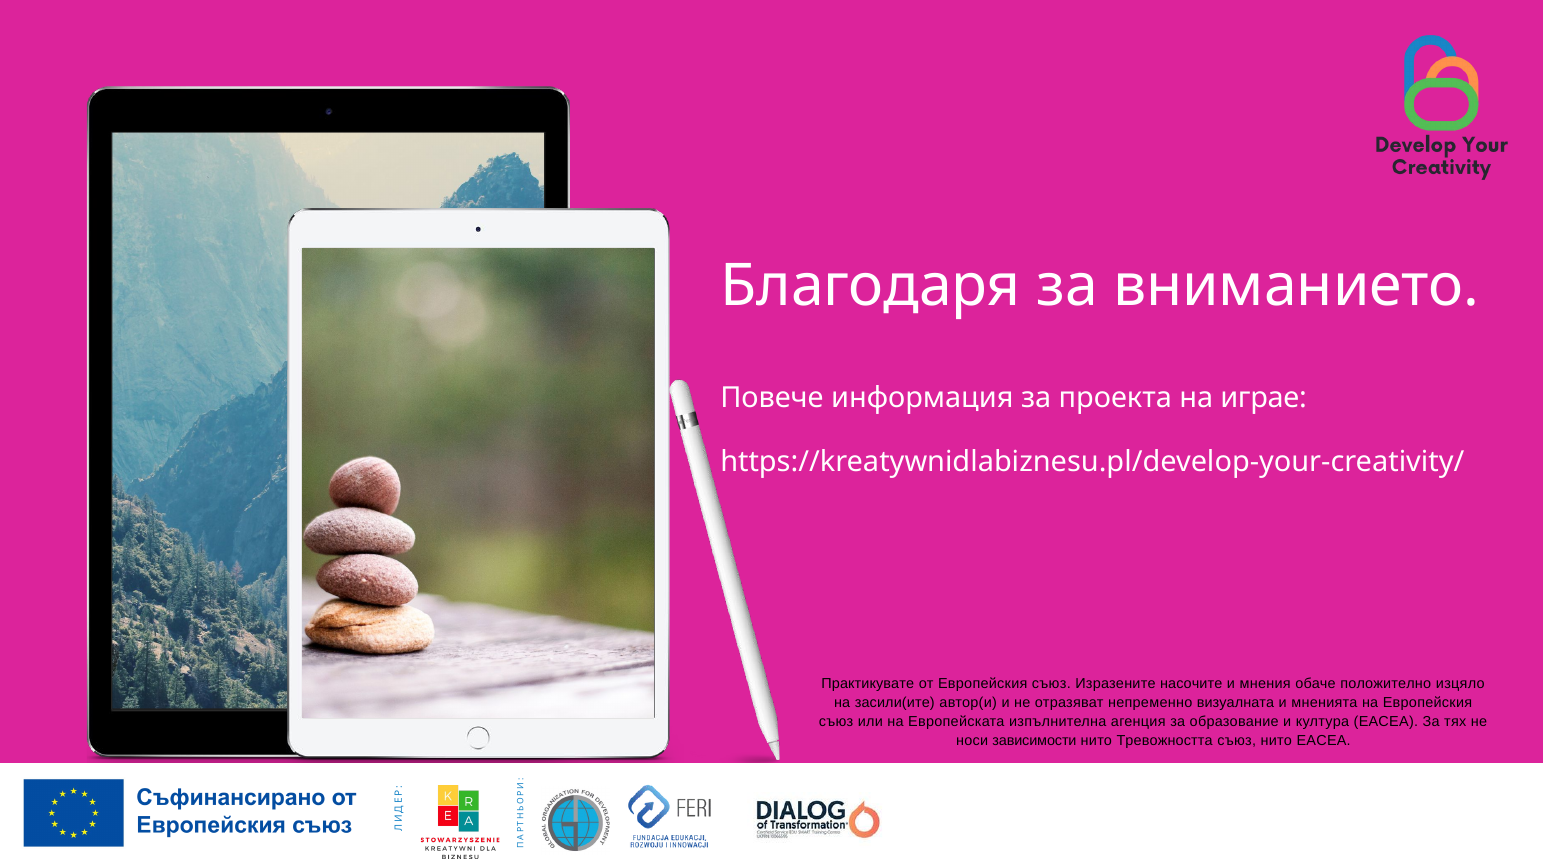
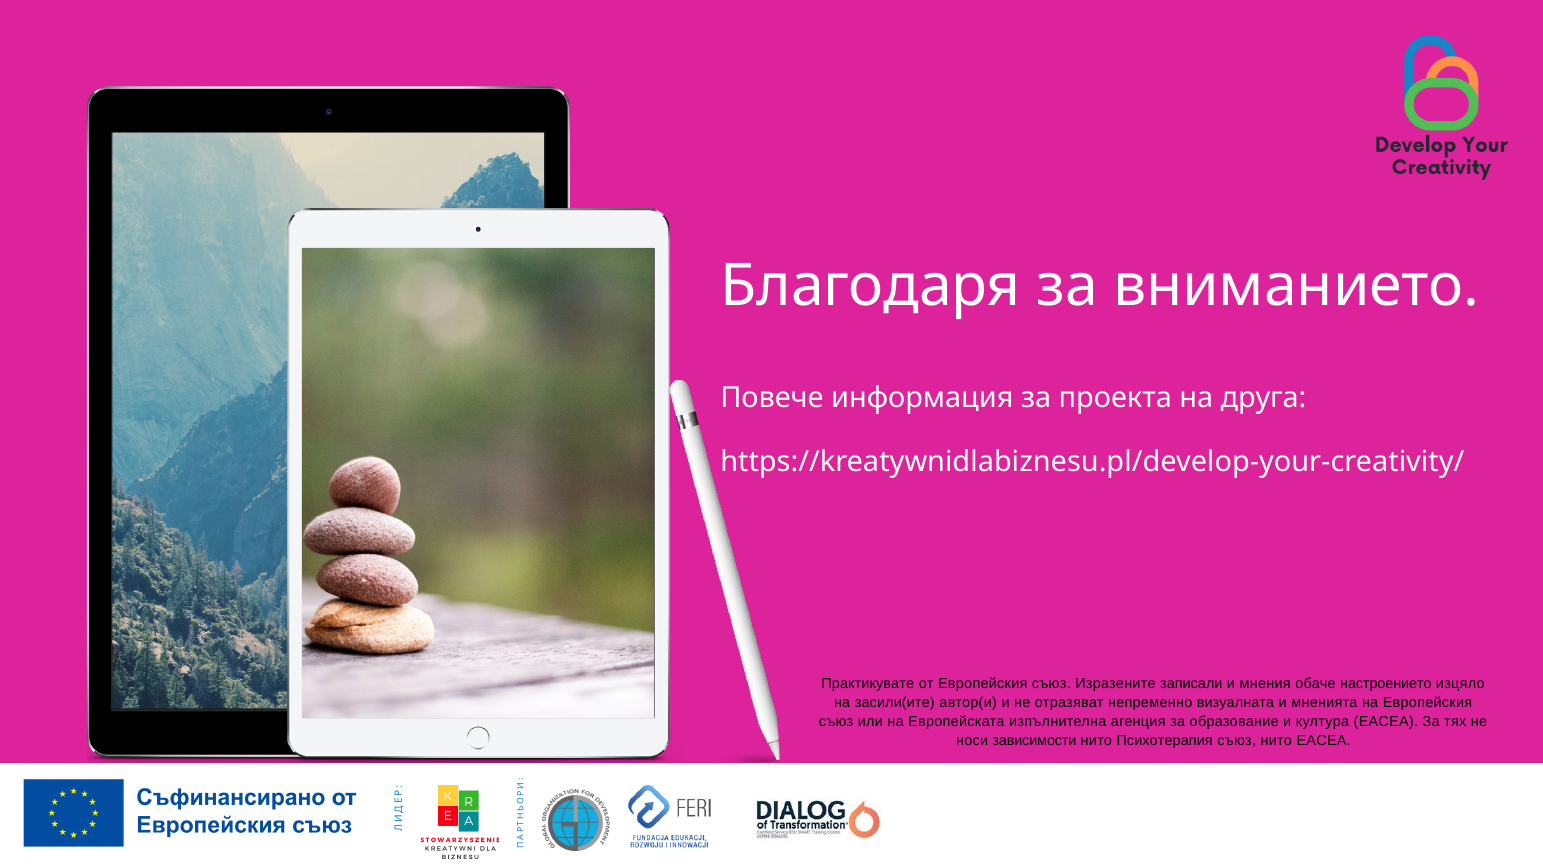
играе: играе -> друга (1264, 398)
насочите: насочите -> записали (1191, 684)
положително: положително -> настроението (1386, 684)
Тревожността: Тревожността -> Психотерапия (1165, 740)
